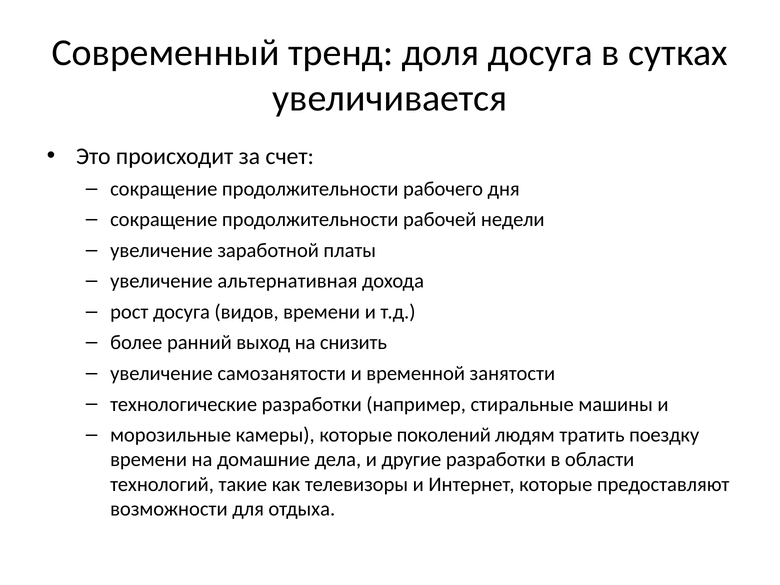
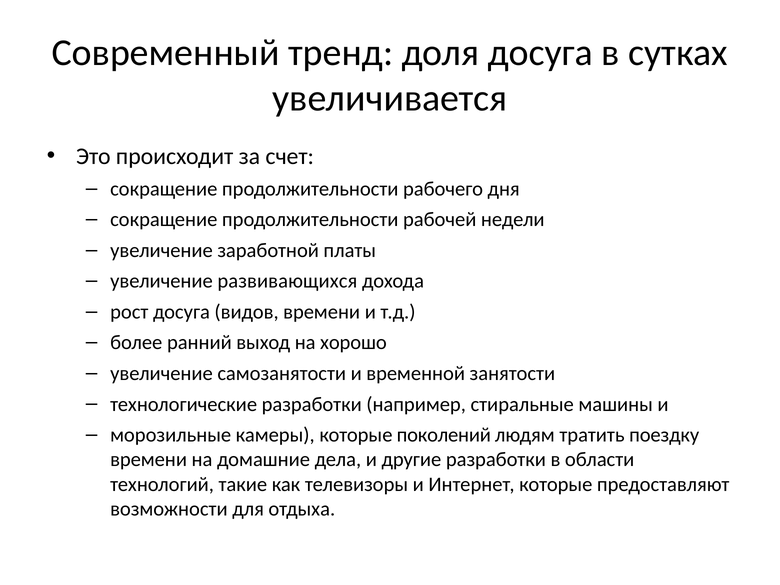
альтернативная: альтернативная -> развивающихся (287, 281)
снизить: снизить -> хорошо (353, 343)
